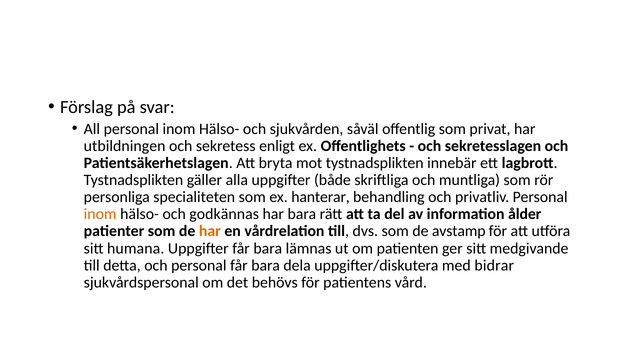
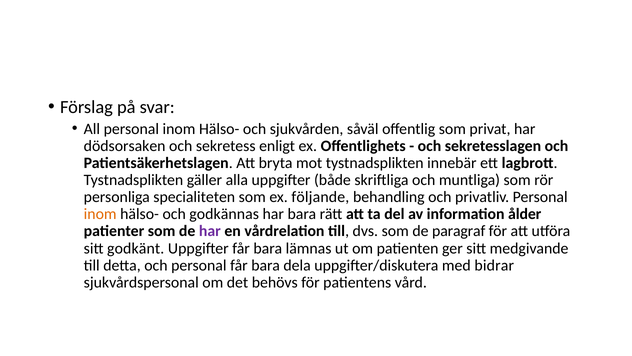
utbildningen: utbildningen -> dödsorsaken (125, 146)
hanterar: hanterar -> följande (320, 197)
har colour: orange -> purple (210, 231)
avstamp: avstamp -> paragraf (459, 231)
humana: humana -> godkänt (136, 248)
